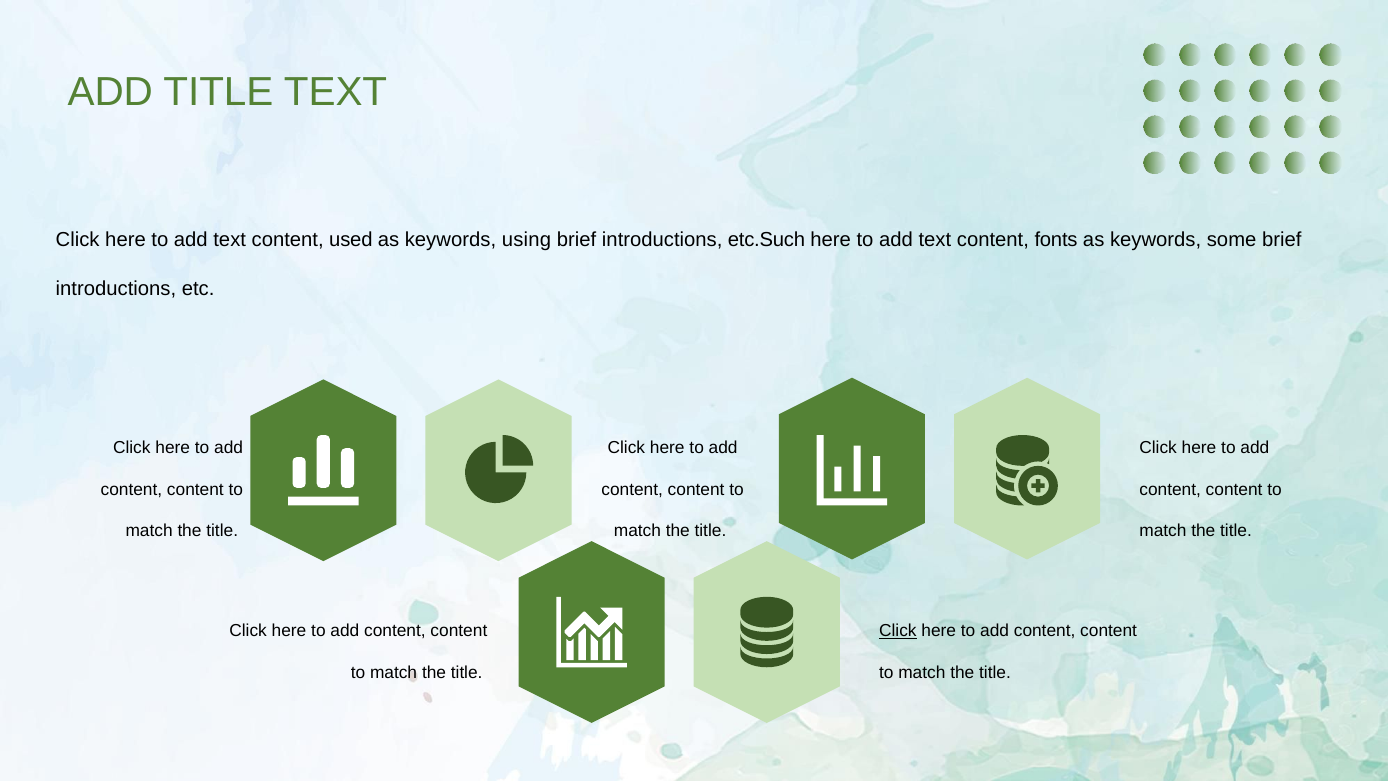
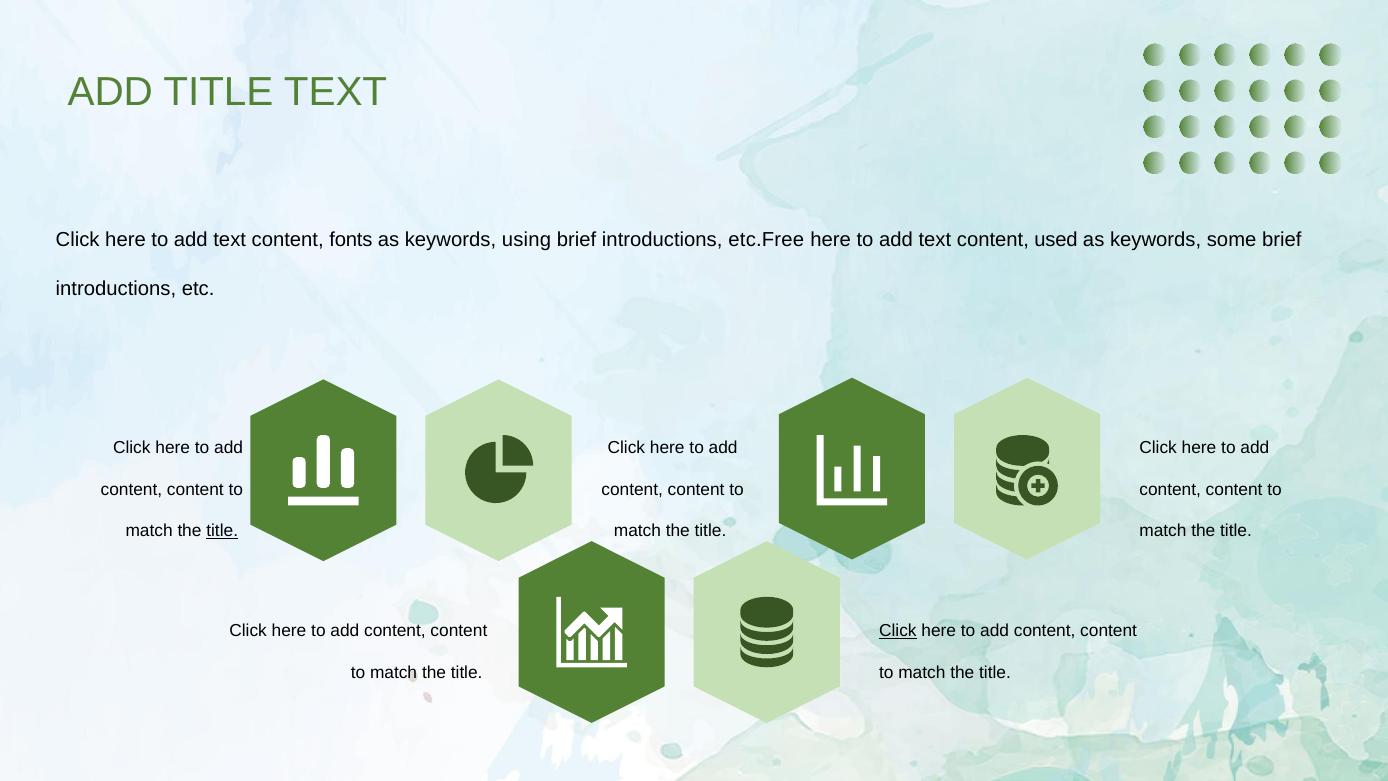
used: used -> fonts (351, 240)
etc.Such: etc.Such -> etc.Free (766, 240)
fonts: fonts -> used (1056, 240)
title underline: none -> present (222, 531)
